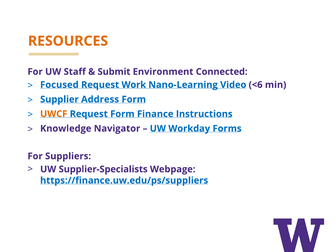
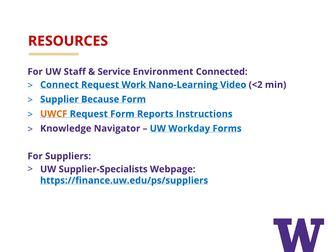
RESOURCES colour: orange -> red (68, 41)
Submit: Submit -> Service (114, 72)
Focused: Focused -> Connect (59, 85)
<6: <6 -> <2 (256, 85)
Address: Address -> Because (100, 99)
Finance: Finance -> Reports (155, 114)
